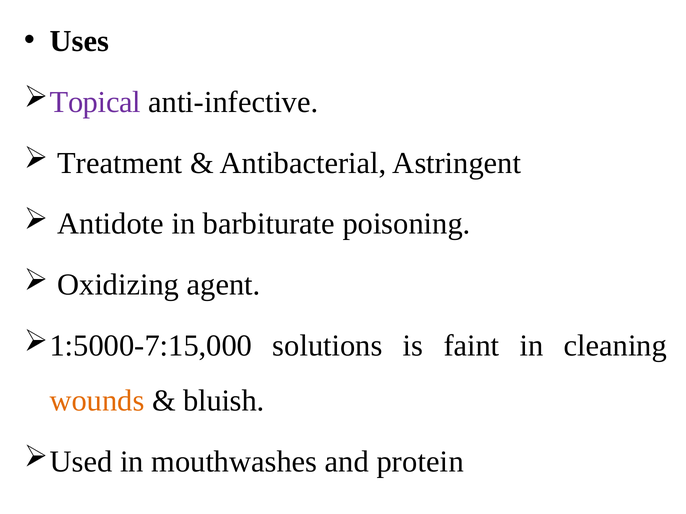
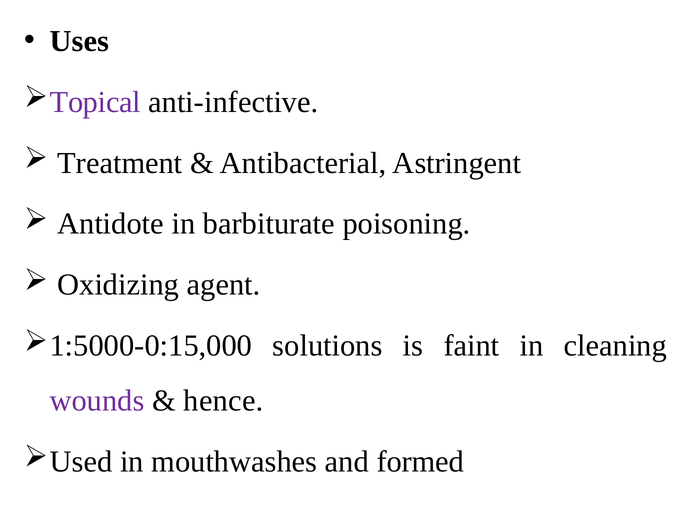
1:5000-7:15,000: 1:5000-7:15,000 -> 1:5000-0:15,000 (151, 346)
wounds colour: orange -> purple (97, 401)
bluish: bluish -> hence (224, 401)
protein: protein -> formed (420, 462)
